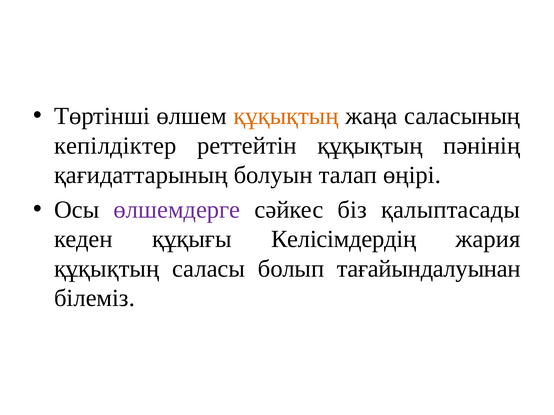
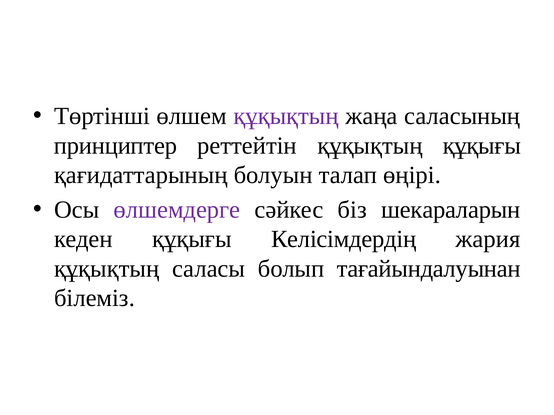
құқықтың colour: orange -> purple (286, 116)
кепілдіктер: кепілдіктер -> принциптер (115, 146)
құқықтың пәнінің: пәнінің -> құқығы (482, 146)
қалыптасады: қалыптасады -> шекараларын (451, 210)
